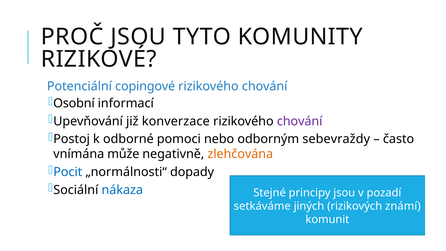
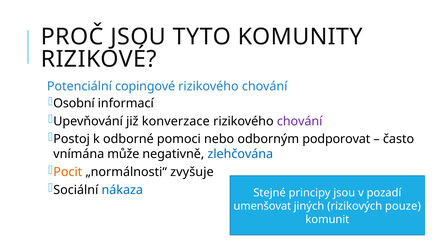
sebevraždy: sebevraždy -> podporovat (336, 139)
zlehčována colour: orange -> blue (240, 154)
Pocit colour: blue -> orange (68, 172)
dopady: dopady -> zvyšuje (192, 172)
setkáváme: setkáváme -> umenšovat (262, 206)
známí: známí -> pouze (403, 206)
